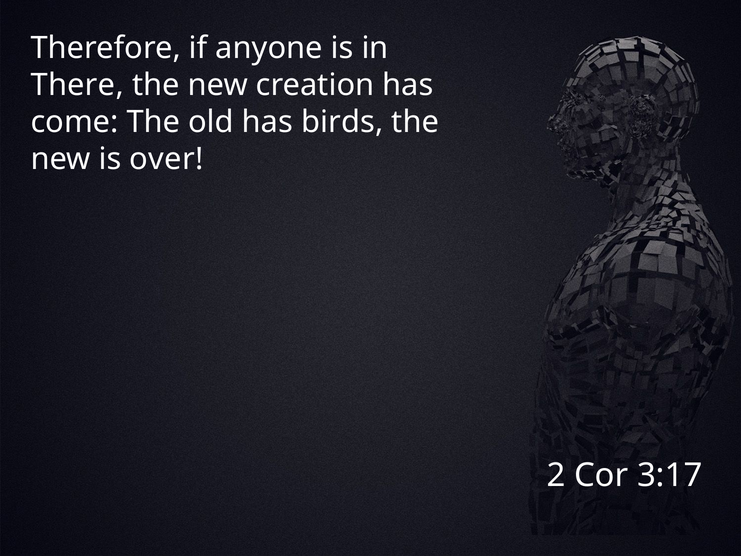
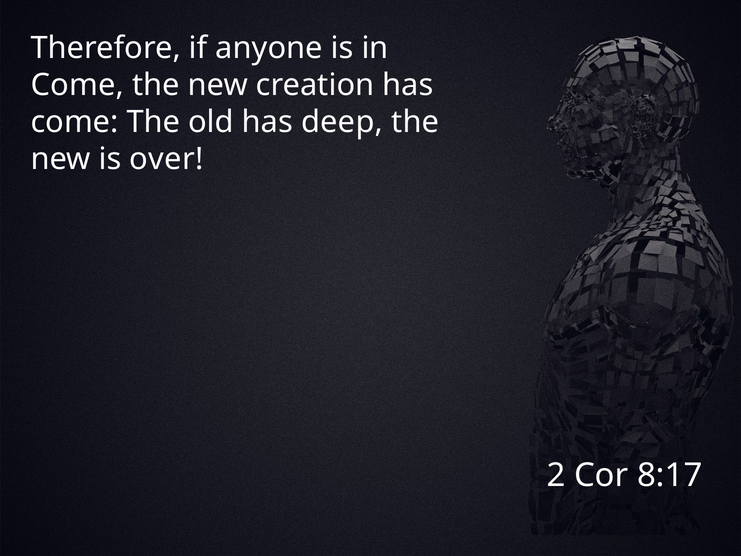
There: There -> Come (77, 85)
birds: birds -> deep (342, 122)
3:17: 3:17 -> 8:17 (670, 475)
